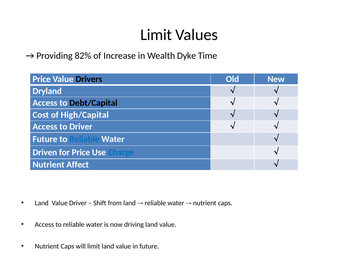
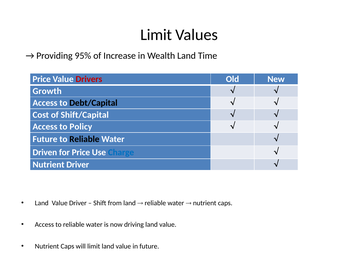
82%: 82% -> 95% (83, 56)
Wealth Dyke: Dyke -> Land (186, 56)
Drivers colour: black -> red (89, 79)
Dryland: Dryland -> Growth (47, 91)
High/Capital: High/Capital -> Shift/Capital (85, 115)
to Driver: Driver -> Policy (81, 126)
Reliable colour: blue -> black (84, 139)
Nutrient Affect: Affect -> Driver (78, 164)
